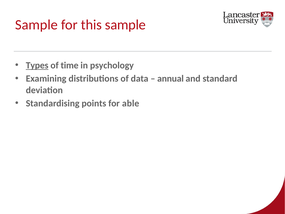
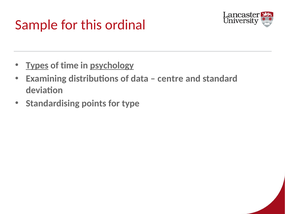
this sample: sample -> ordinal (125, 25)
psychology underline: none -> present (112, 65)
annual: annual -> centre (170, 79)
able: able -> type (131, 103)
